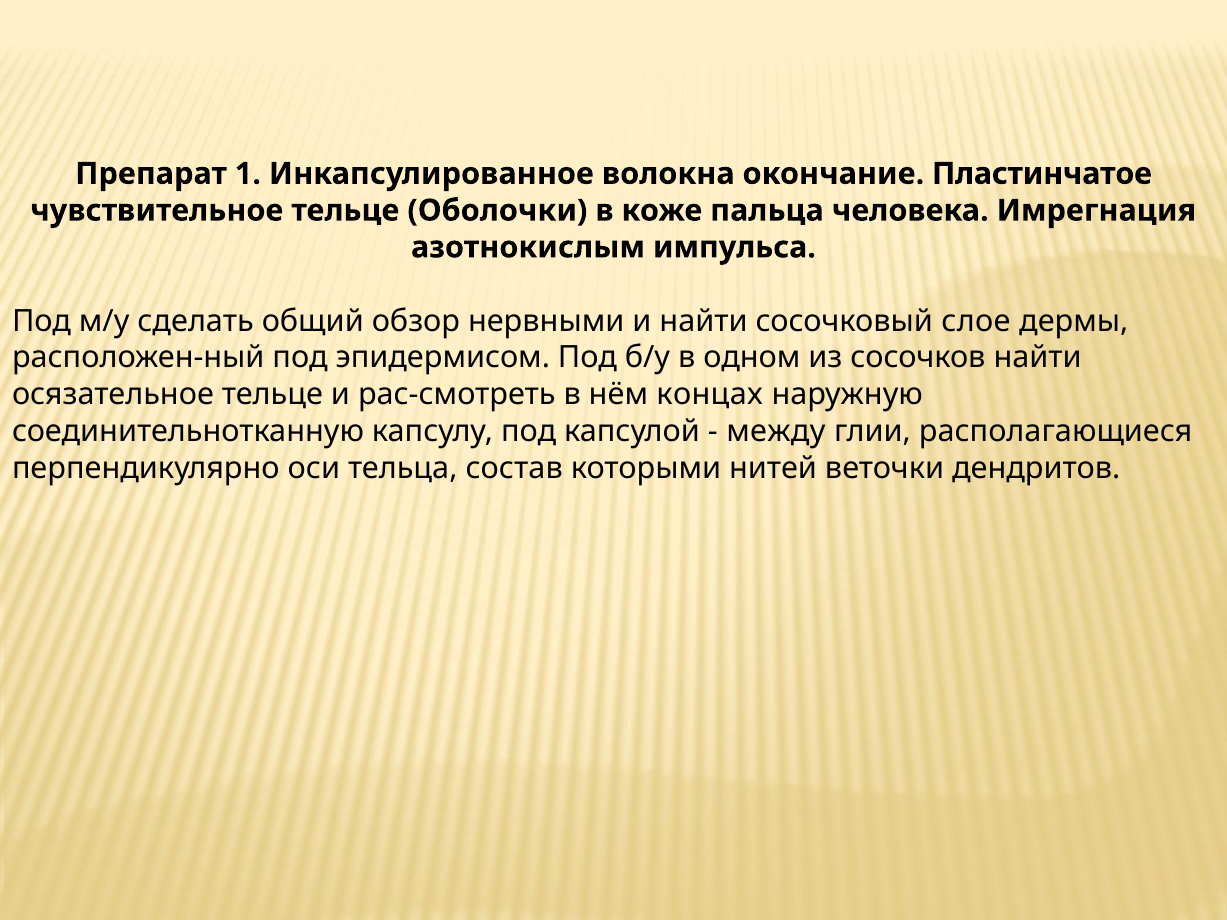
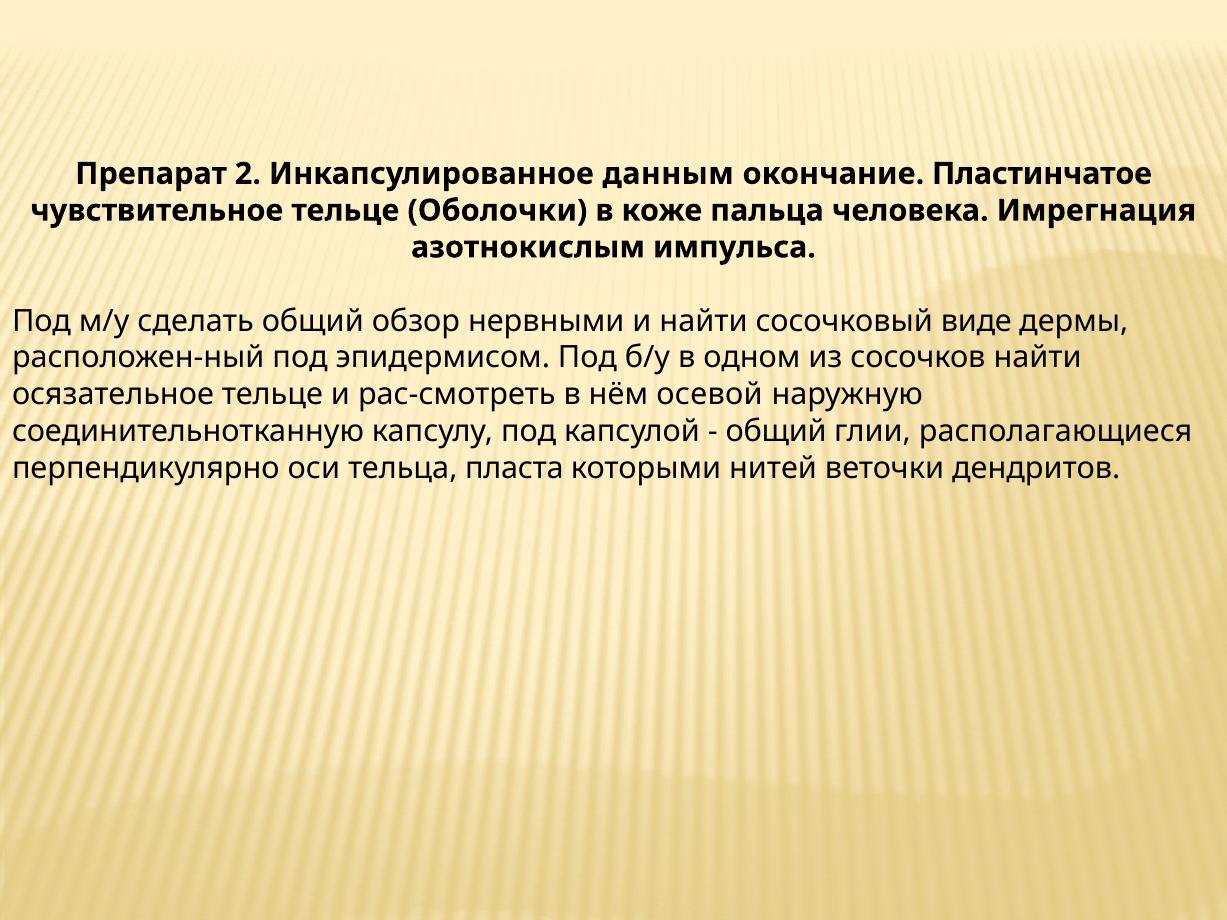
1: 1 -> 2 (248, 174)
волокна: волокна -> данным (668, 174)
слое: слое -> виде (976, 321)
концах: концах -> осевой (710, 395)
между: между -> общий (776, 431)
состав: состав -> пласта (514, 468)
